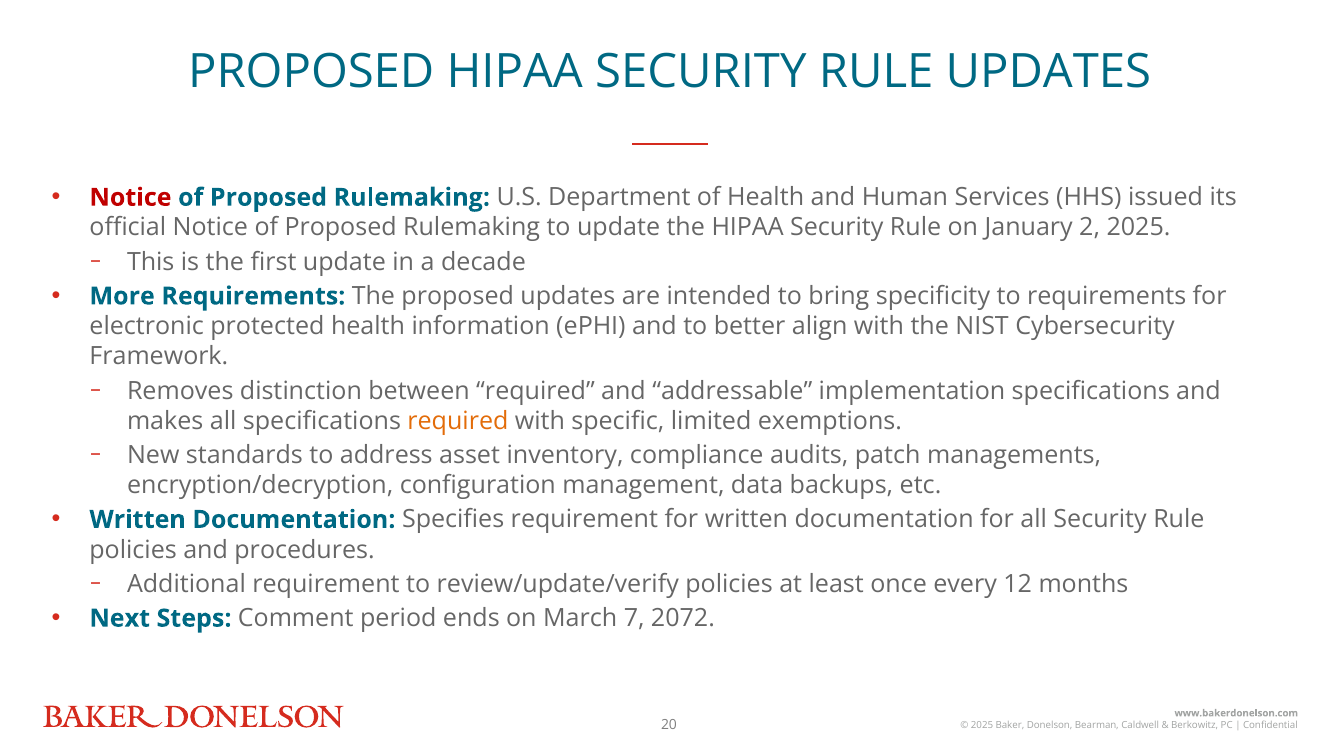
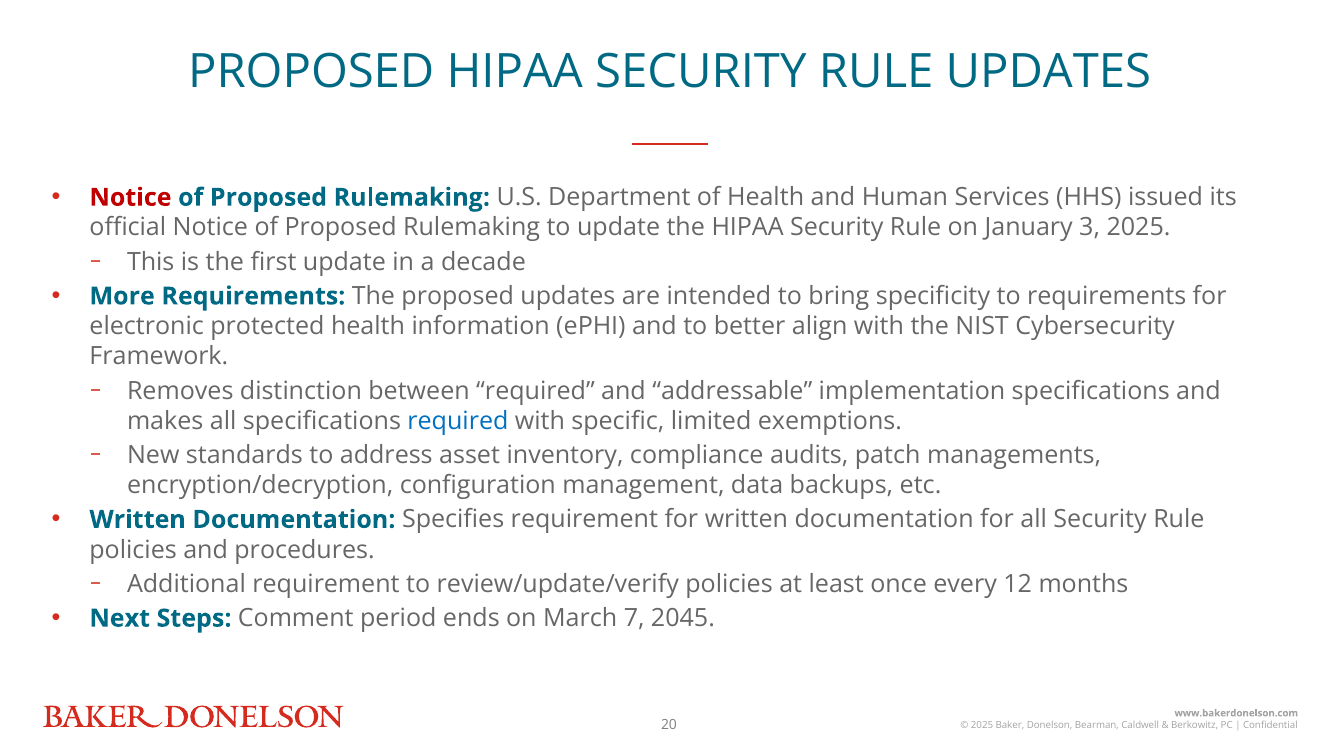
2: 2 -> 3 (1090, 227)
required colour: orange -> blue (458, 421)
2072: 2072 -> 2045 (683, 618)
